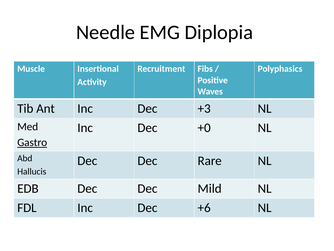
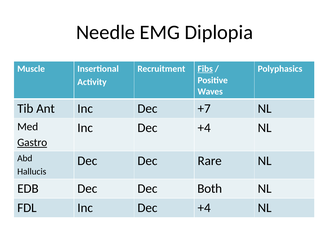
Fibs underline: none -> present (205, 69)
+3: +3 -> +7 (204, 108)
+0: +0 -> +4 (204, 128)
Mild: Mild -> Both (210, 188)
FDL Inc Dec +6: +6 -> +4 (204, 208)
